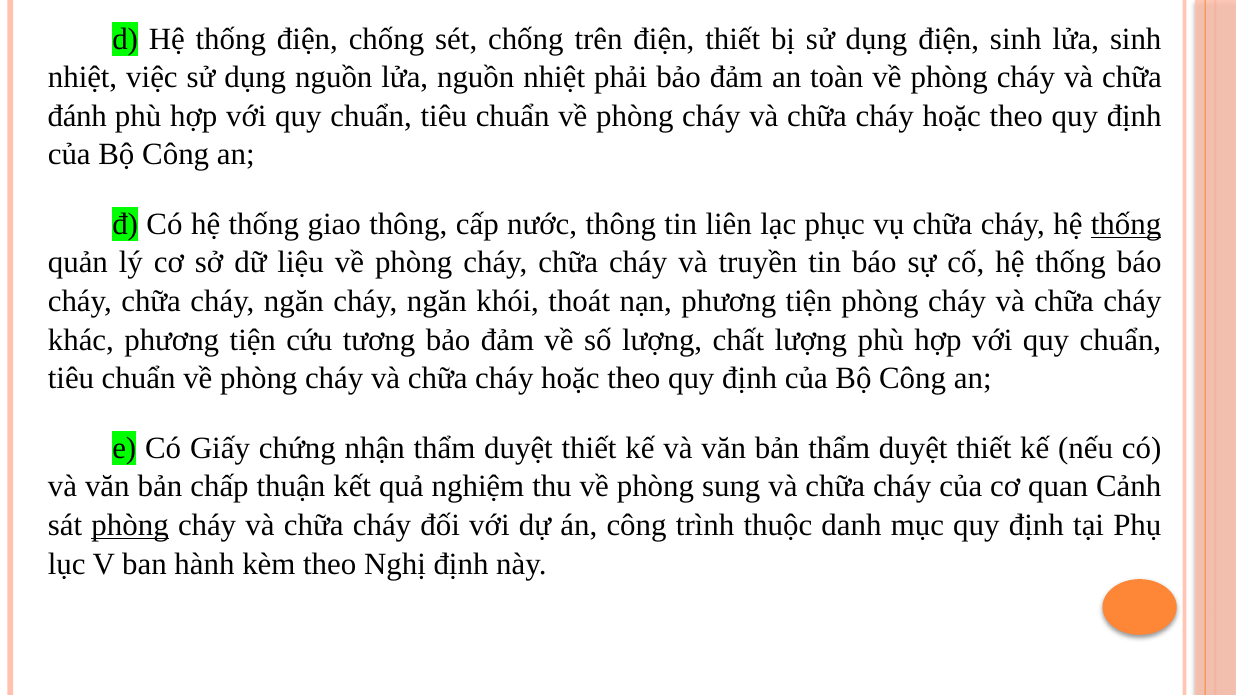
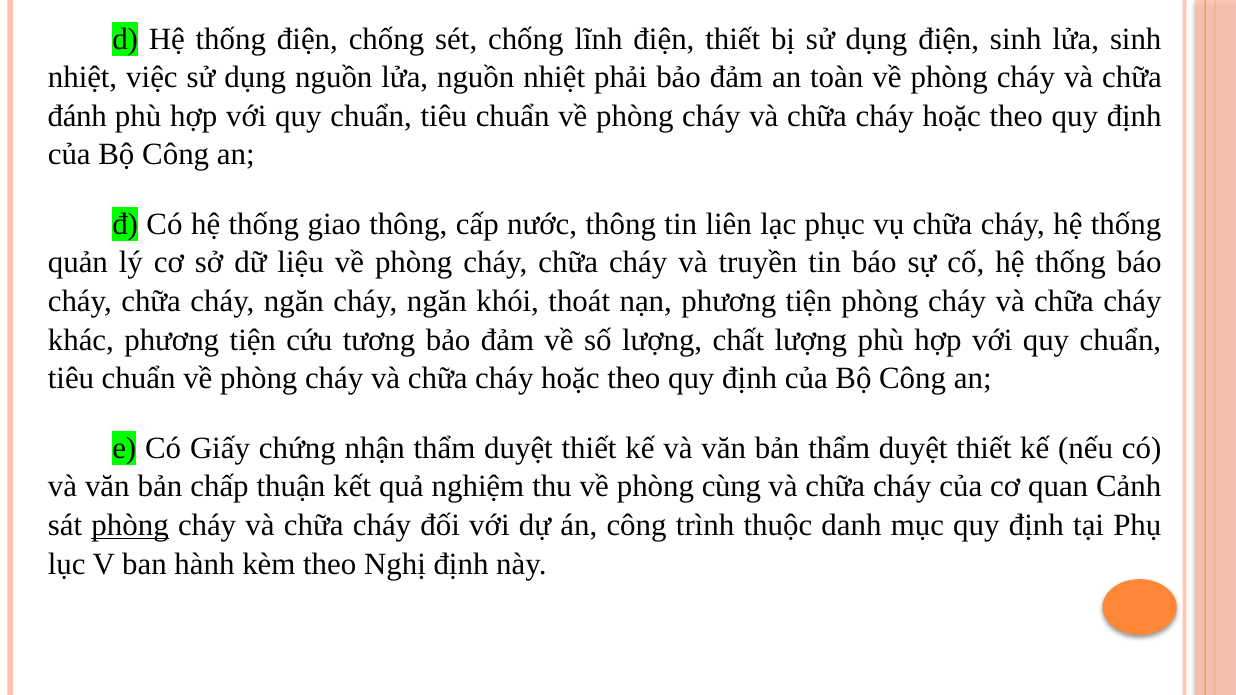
trên: trên -> lĩnh (599, 39)
thống underline: present -> none (1126, 224)
sung: sung -> cùng (731, 487)
